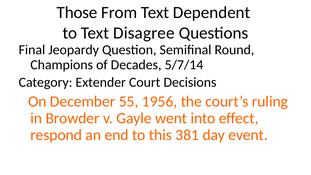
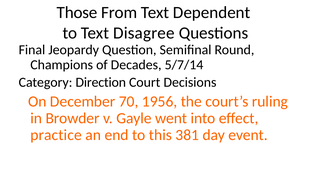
Extender: Extender -> Direction (101, 82)
55: 55 -> 70 (129, 101)
respond: respond -> practice (56, 135)
